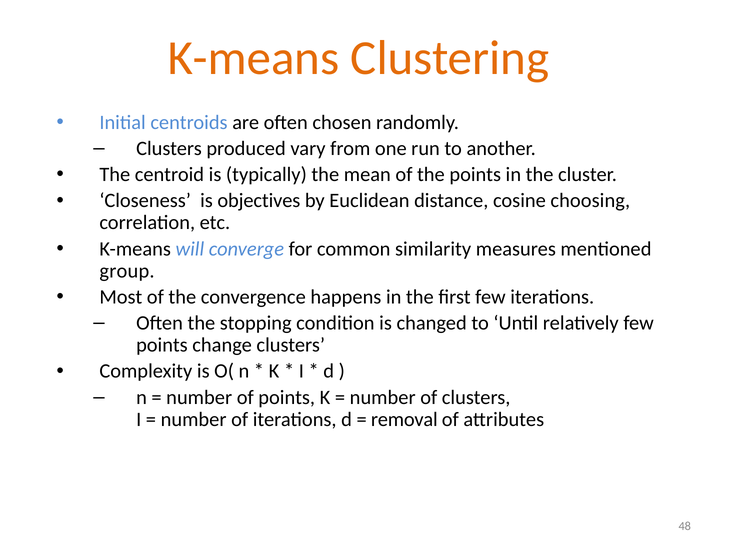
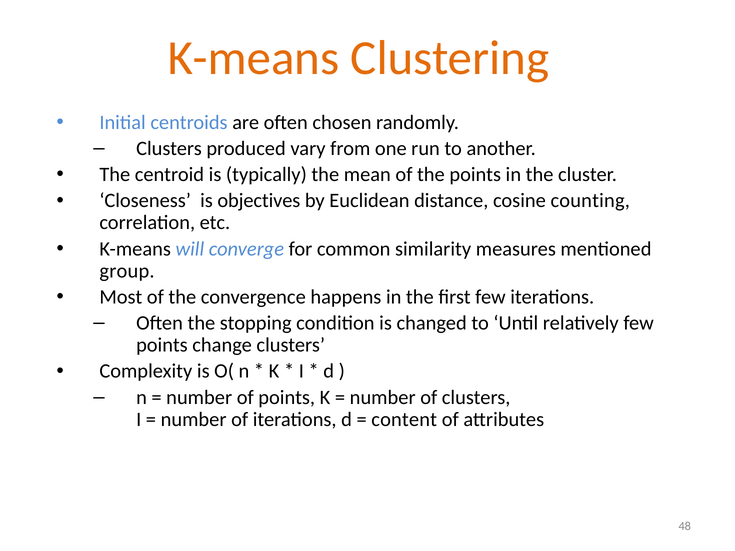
choosing: choosing -> counting (590, 201)
removal: removal -> content (404, 420)
